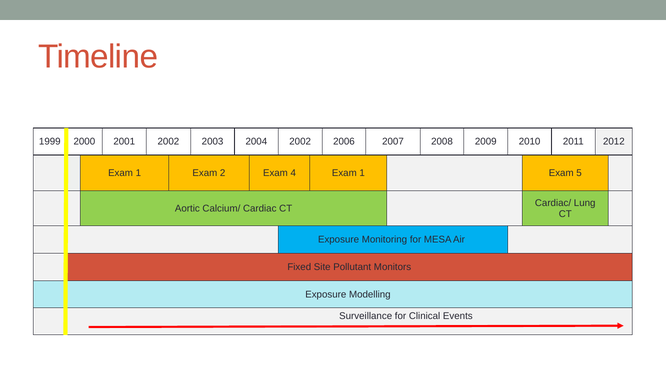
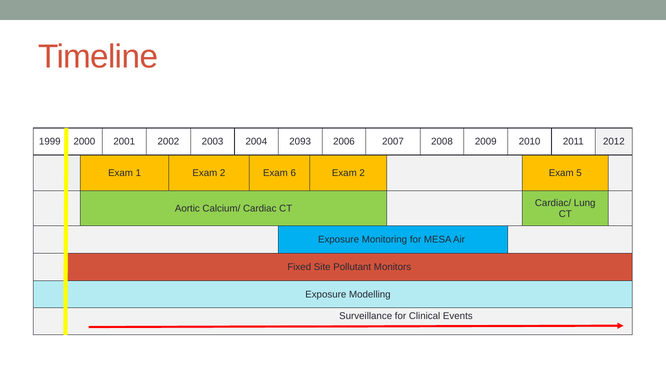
2004 2002: 2002 -> 2093 (300, 142)
4: 4 -> 6 (293, 173)
1: 1 -> 2 (362, 173)
